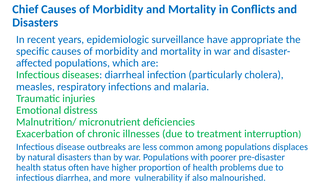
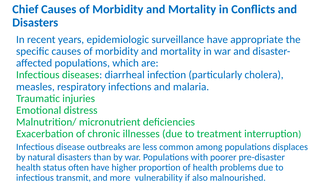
diarrhea: diarrhea -> transmit (73, 178)
